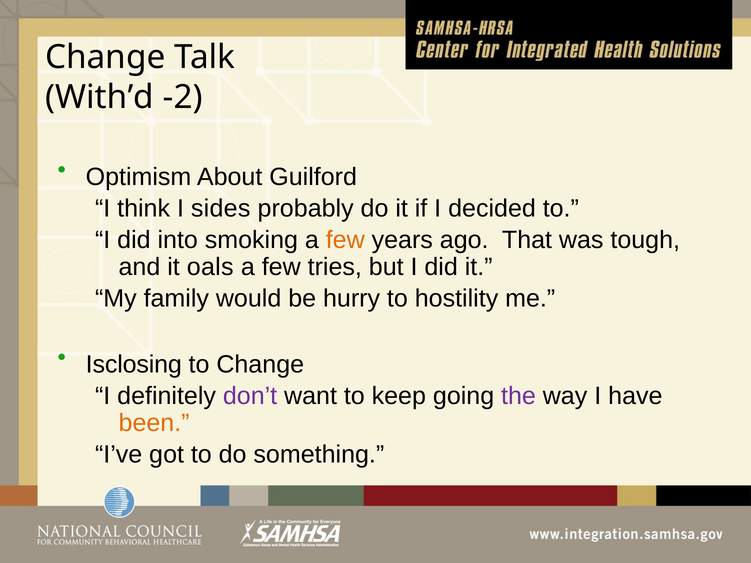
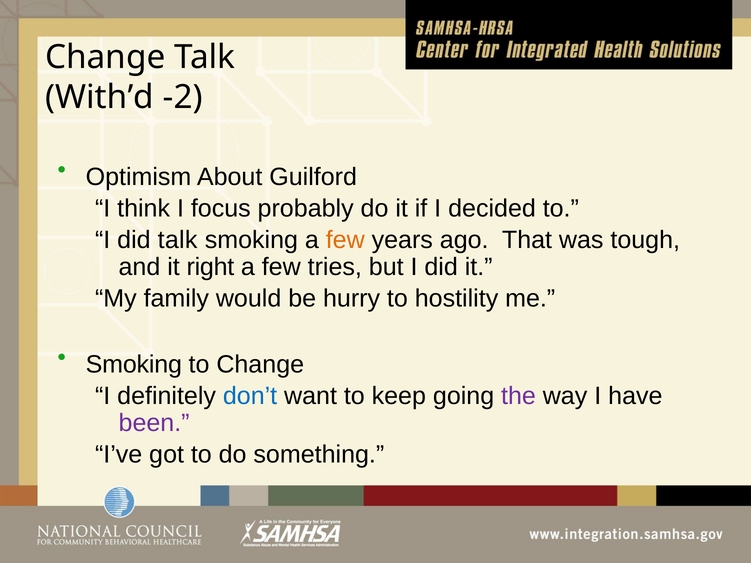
sides: sides -> focus (221, 209)
did into: into -> talk (178, 240)
oals: oals -> right (210, 267)
Isclosing: Isclosing -> Smoking (134, 365)
don’t colour: purple -> blue (250, 396)
been colour: orange -> purple (154, 423)
